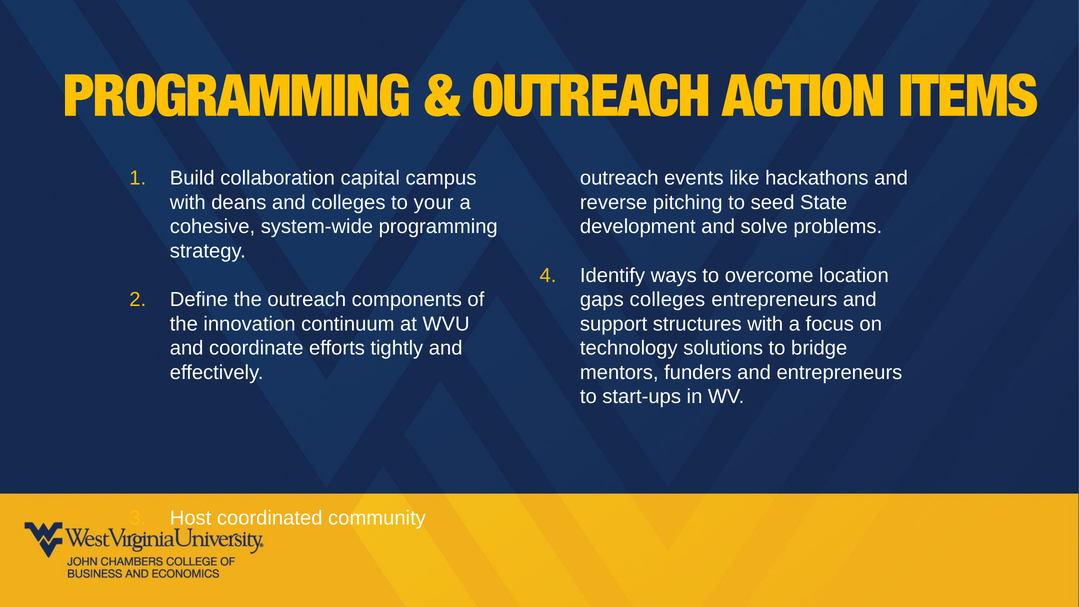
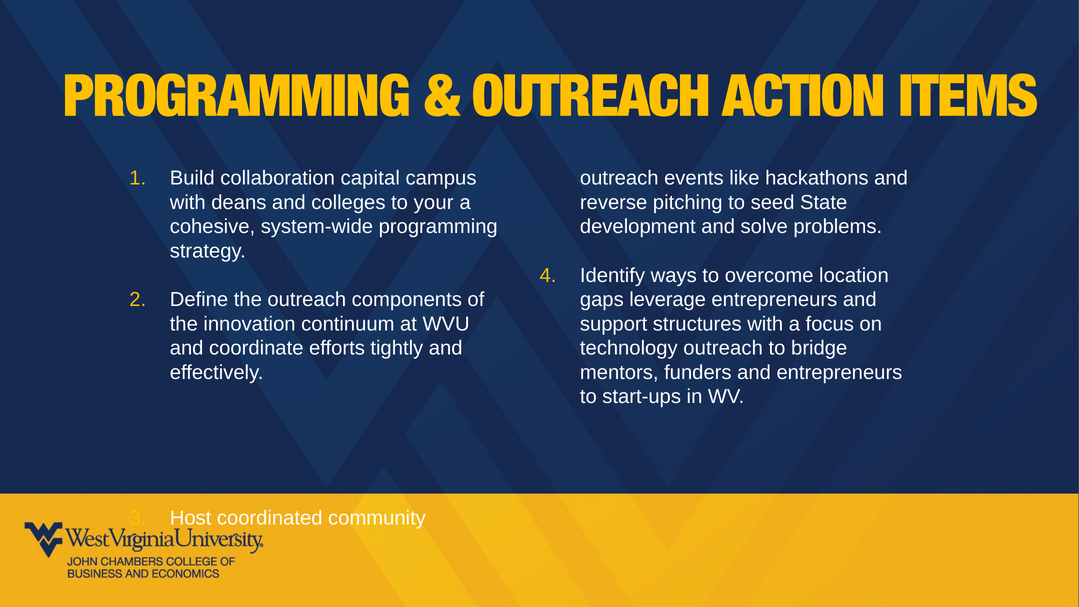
gaps colleges: colleges -> leverage (668, 300)
technology solutions: solutions -> outreach (723, 348)
